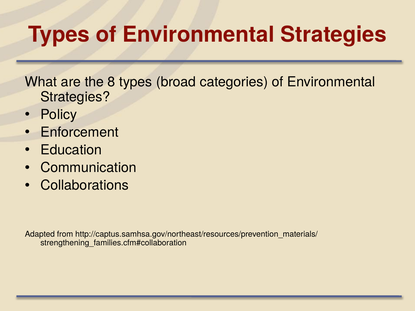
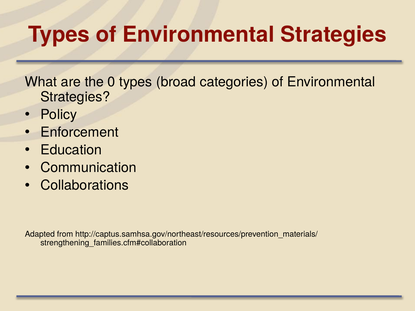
8: 8 -> 0 (112, 82)
